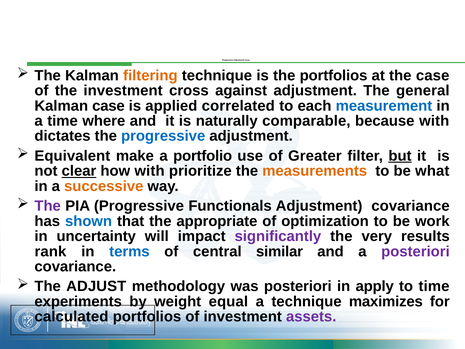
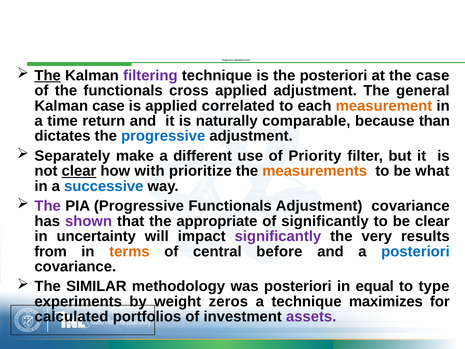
The underline: none -> present (48, 75)
filtering colour: orange -> purple (150, 75)
the portfolios: portfolios -> posteriori (334, 75)
the investment: investment -> functionals (123, 91)
cross against: against -> applied (241, 91)
measurement colour: blue -> orange (384, 106)
where: where -> return (104, 121)
because with: with -> than (434, 121)
Equivalent: Equivalent -> Separately (72, 156)
portfolio: portfolio -> different (203, 156)
Greater: Greater -> Priority (315, 156)
but underline: present -> none (400, 156)
successive colour: orange -> blue (104, 186)
shown colour: blue -> purple (89, 221)
of optimization: optimization -> significantly (325, 221)
be work: work -> clear (432, 221)
rank: rank -> from (51, 251)
terms colour: blue -> orange (129, 251)
similar: similar -> before (279, 251)
posteriori colour: purple -> blue (415, 251)
ADJUST: ADJUST -> SIMILAR (96, 286)
apply: apply -> equal (375, 286)
to time: time -> type (434, 286)
equal: equal -> zeros (228, 301)
